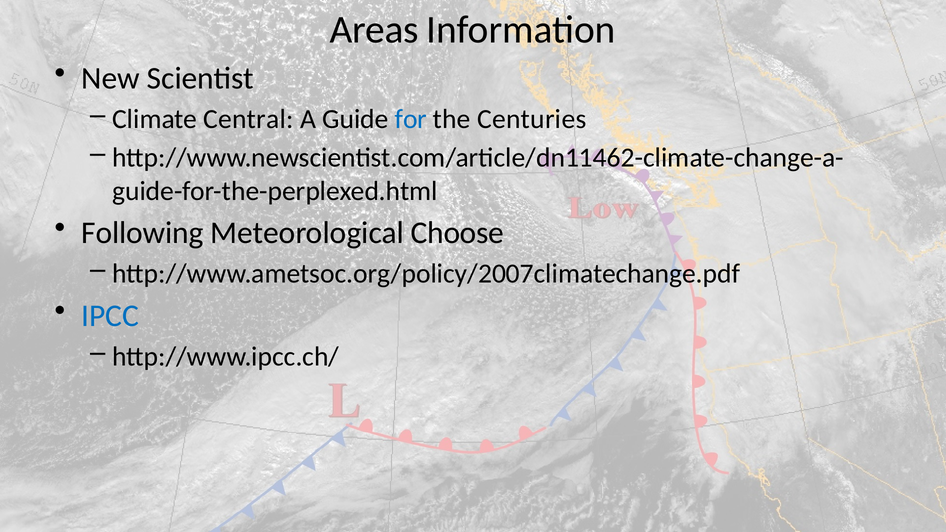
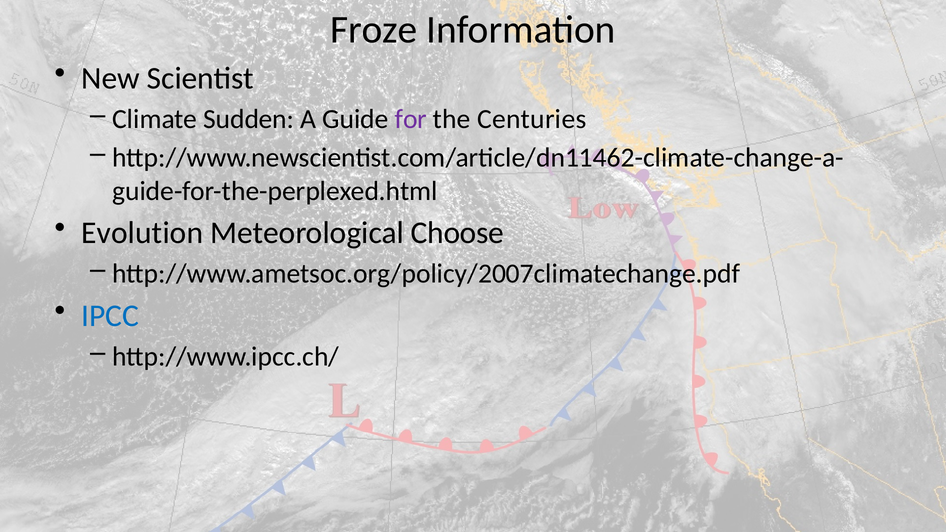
Areas: Areas -> Froze (374, 30)
Central: Central -> Sudden (249, 119)
for colour: blue -> purple (411, 119)
Following: Following -> Evolution (142, 233)
